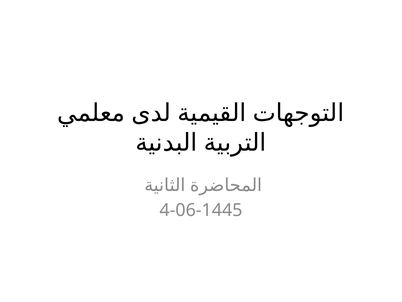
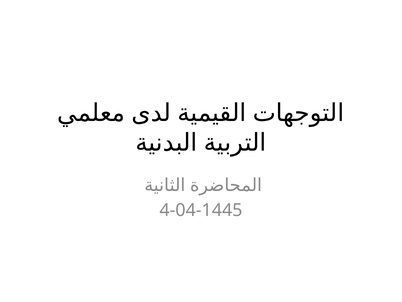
4-06-1445: 4-06-1445 -> 4-04-1445 (201, 210)
